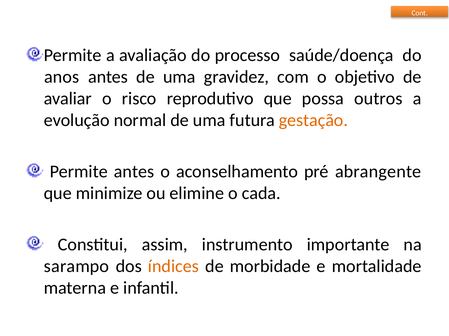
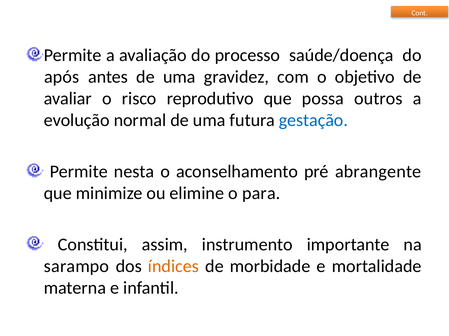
anos: anos -> após (62, 77)
gestação colour: orange -> blue (313, 121)
Permite antes: antes -> nesta (134, 172)
cada: cada -> para (261, 194)
